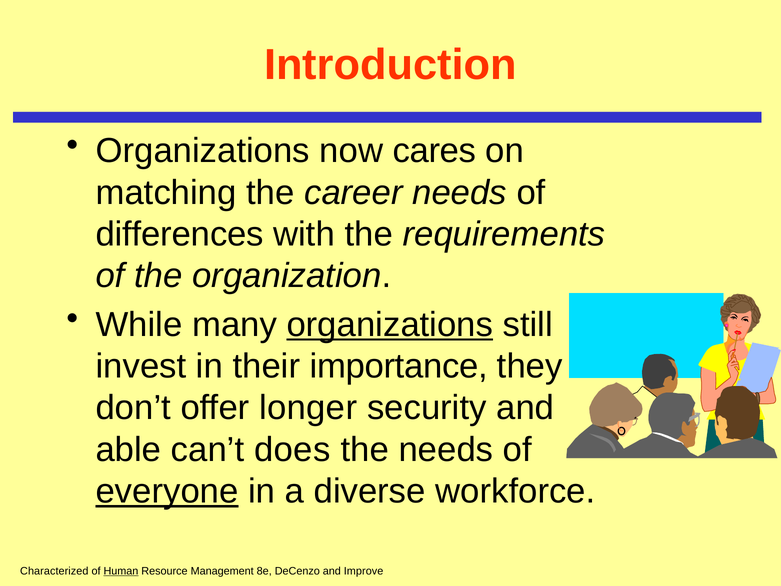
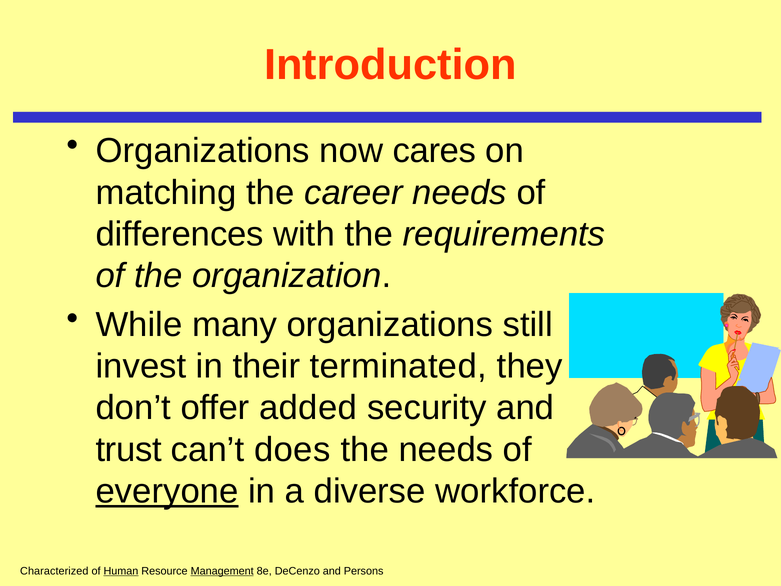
organizations underline: present -> none (390, 324)
importance: importance -> terminated (398, 366)
longer: longer -> added (308, 408)
able: able -> trust (129, 449)
Management underline: none -> present (222, 571)
Improve: Improve -> Persons (364, 571)
